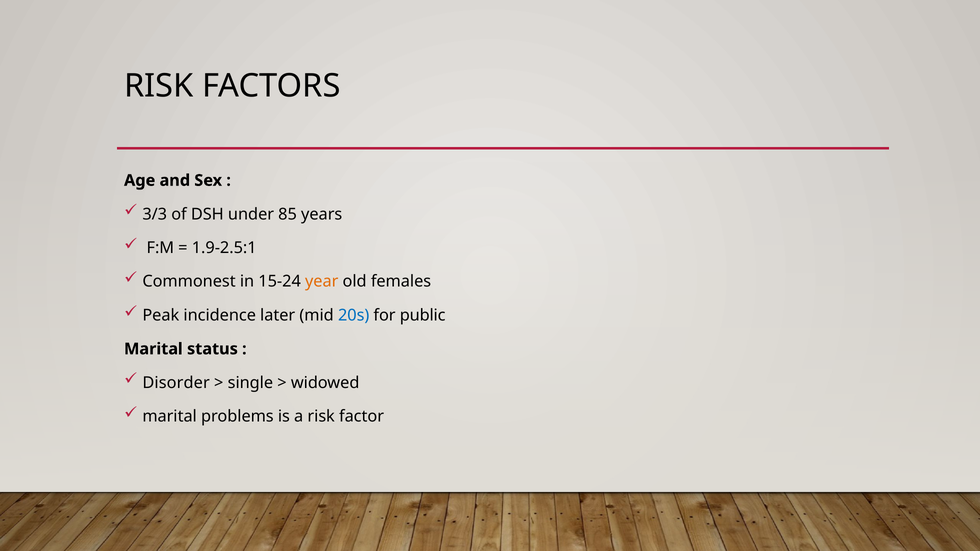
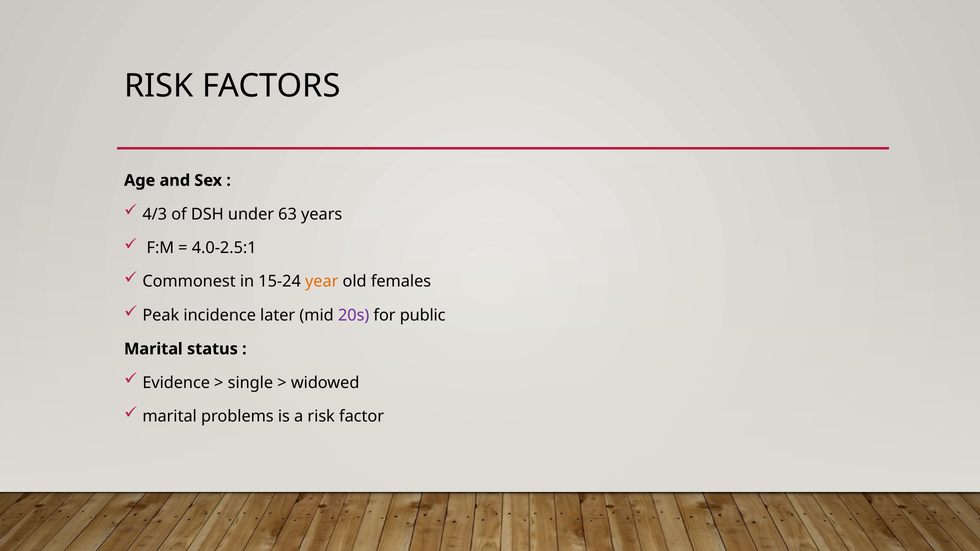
3/3: 3/3 -> 4/3 (155, 214)
85: 85 -> 63 (288, 214)
1.9-2.5:1: 1.9-2.5:1 -> 4.0-2.5:1 (224, 248)
20s colour: blue -> purple (354, 315)
Disorder: Disorder -> Evidence (176, 383)
